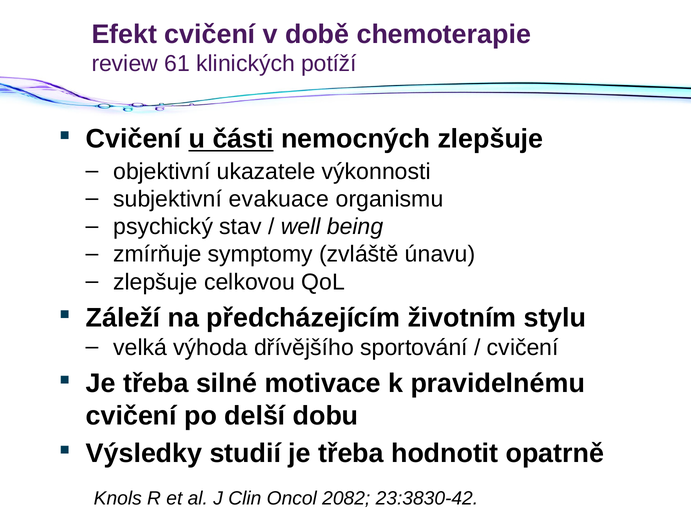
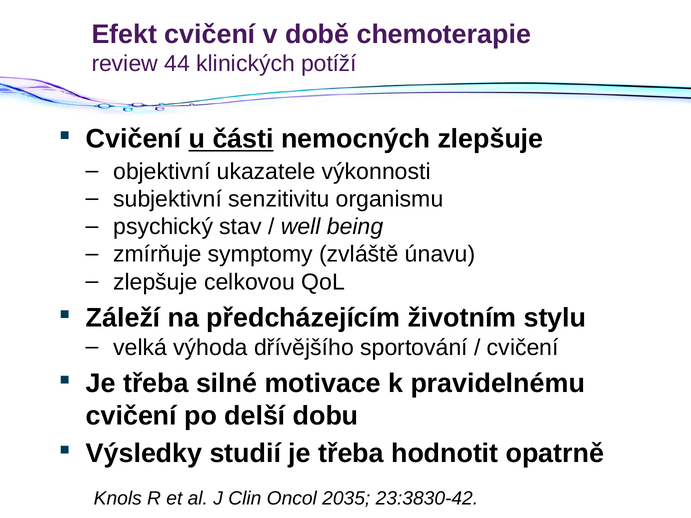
61: 61 -> 44 (177, 64)
evakuace: evakuace -> senzitivitu (279, 199)
2082: 2082 -> 2035 (346, 499)
